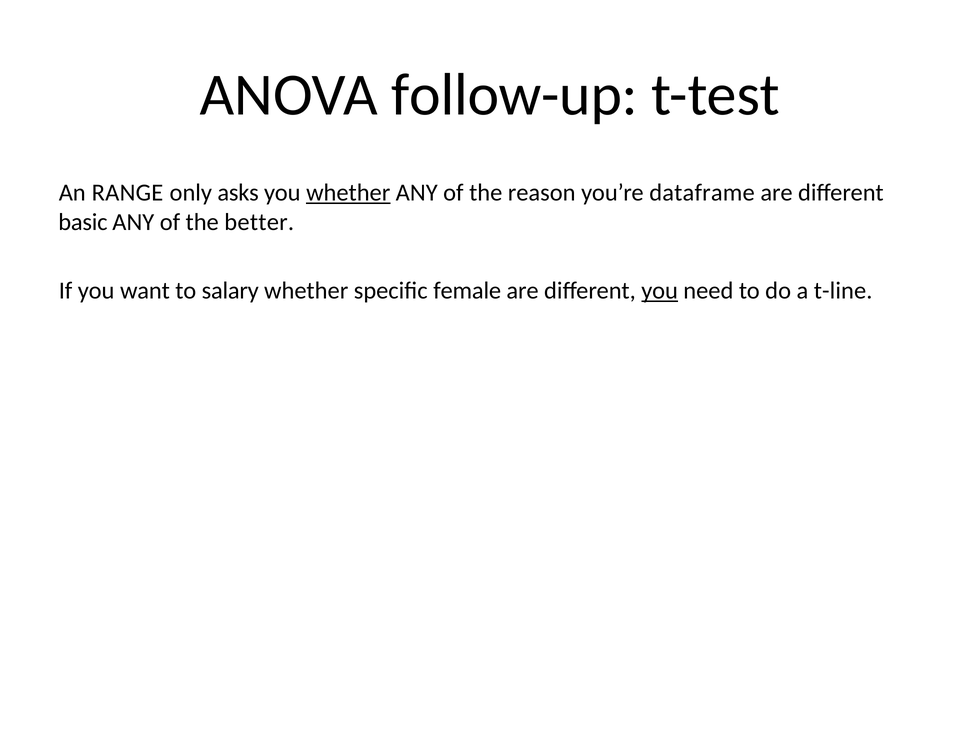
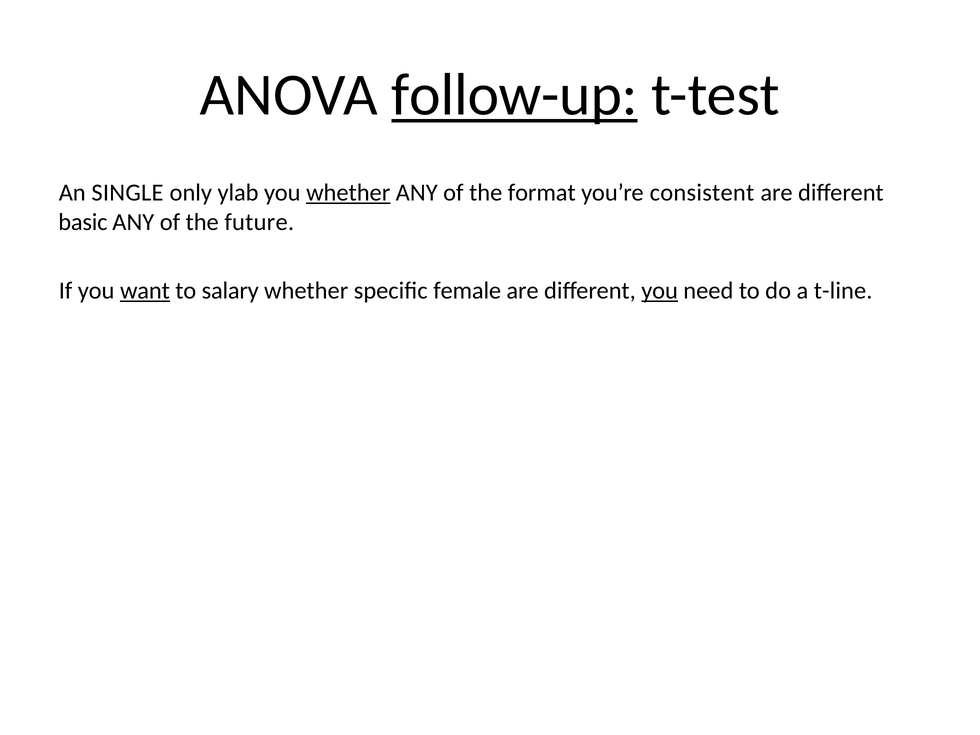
follow-up underline: none -> present (515, 95)
RANGE: RANGE -> SINGLE (128, 193)
asks: asks -> ylab (238, 193)
reason: reason -> format (542, 193)
dataframe: dataframe -> consistent (702, 193)
better: better -> future (259, 222)
want underline: none -> present (145, 291)
